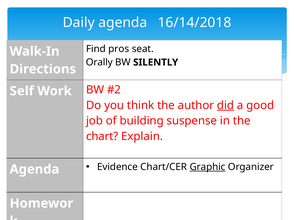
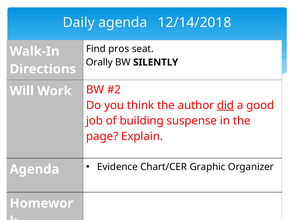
16/14/2018: 16/14/2018 -> 12/14/2018 (194, 23)
Self: Self -> Will (22, 91)
chart: chart -> page (102, 137)
Graphic underline: present -> none (208, 167)
